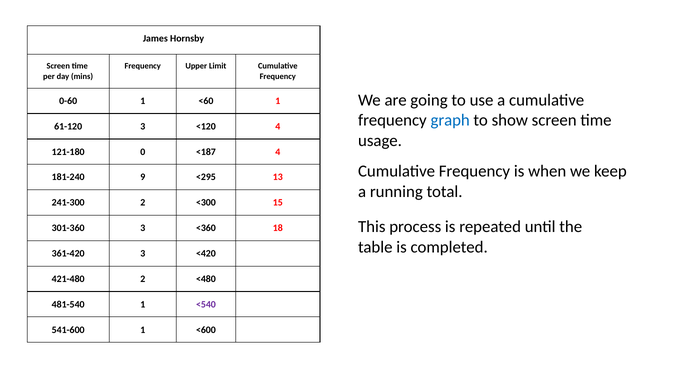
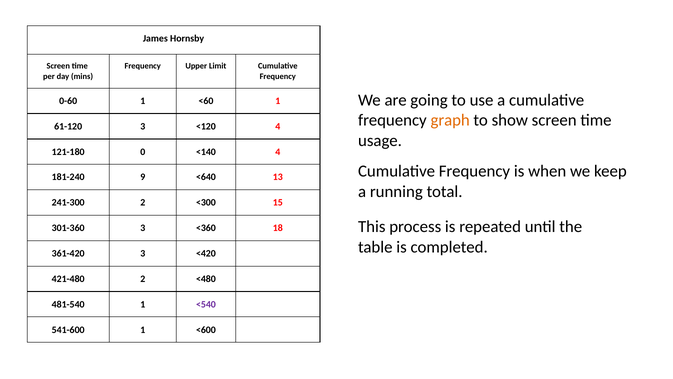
graph colour: blue -> orange (450, 120)
<187: <187 -> <140 (206, 152)
<295: <295 -> <640 (206, 177)
